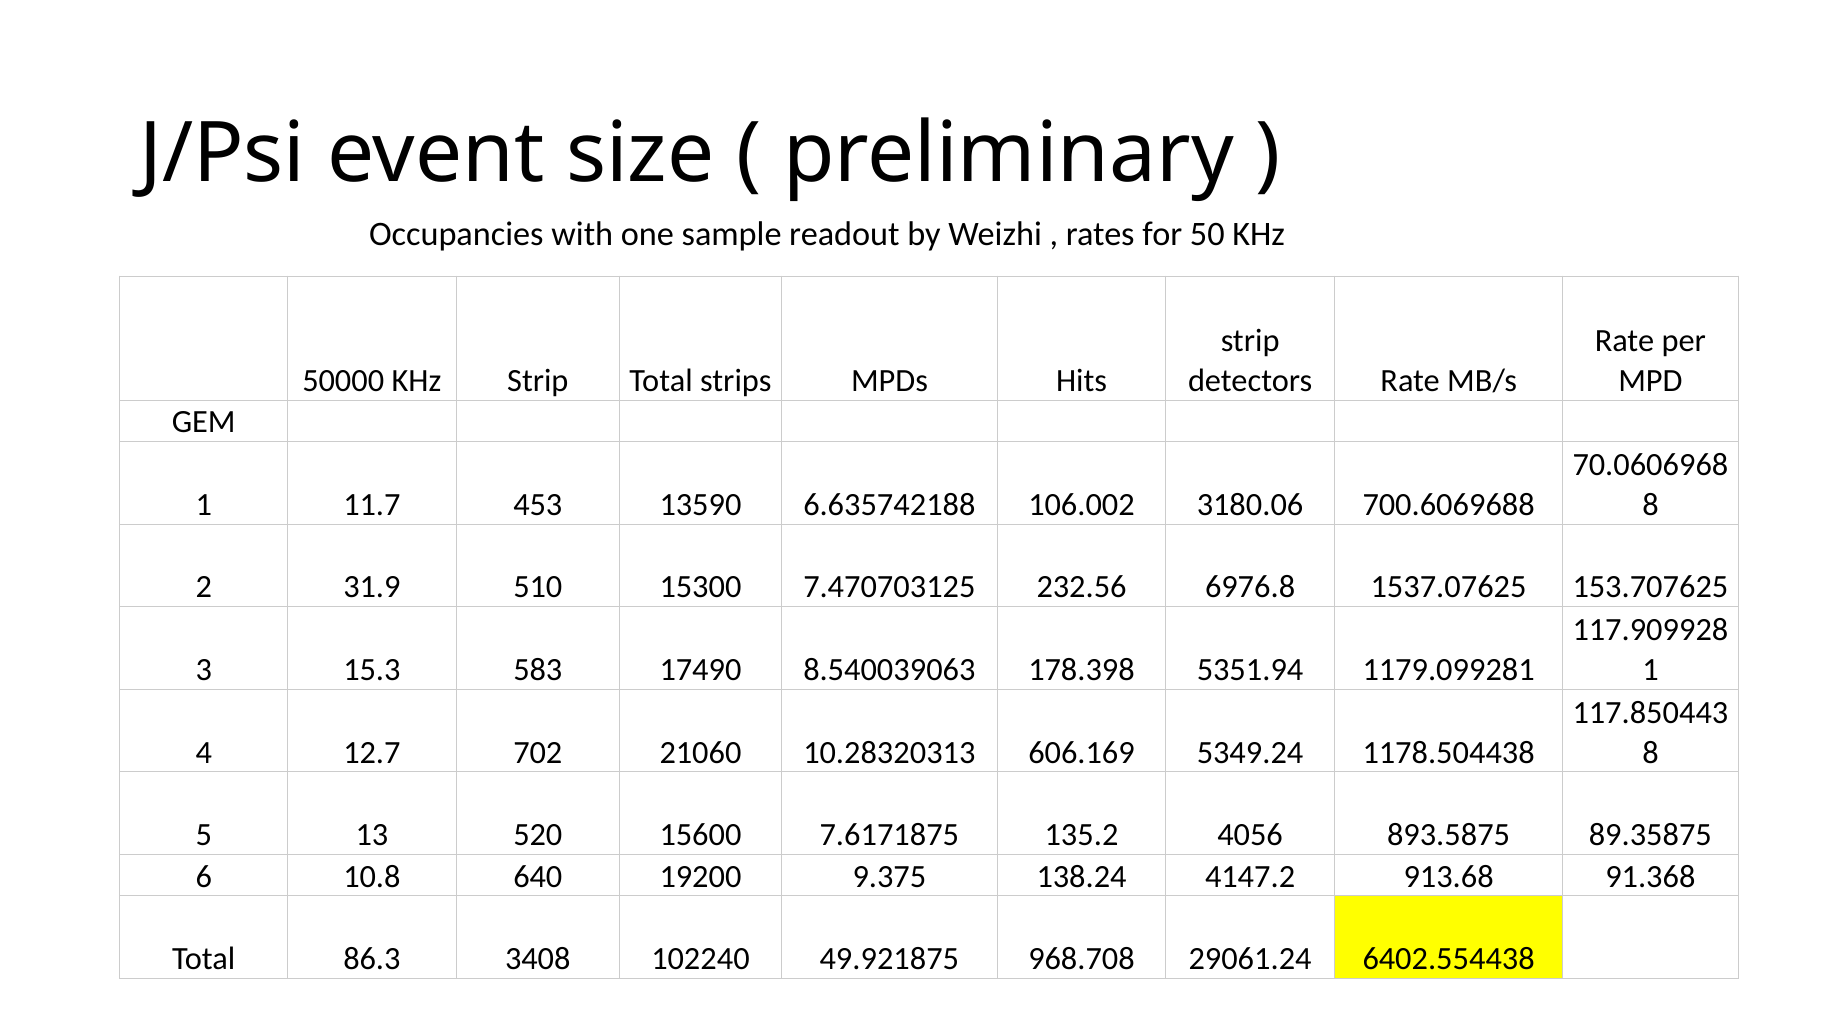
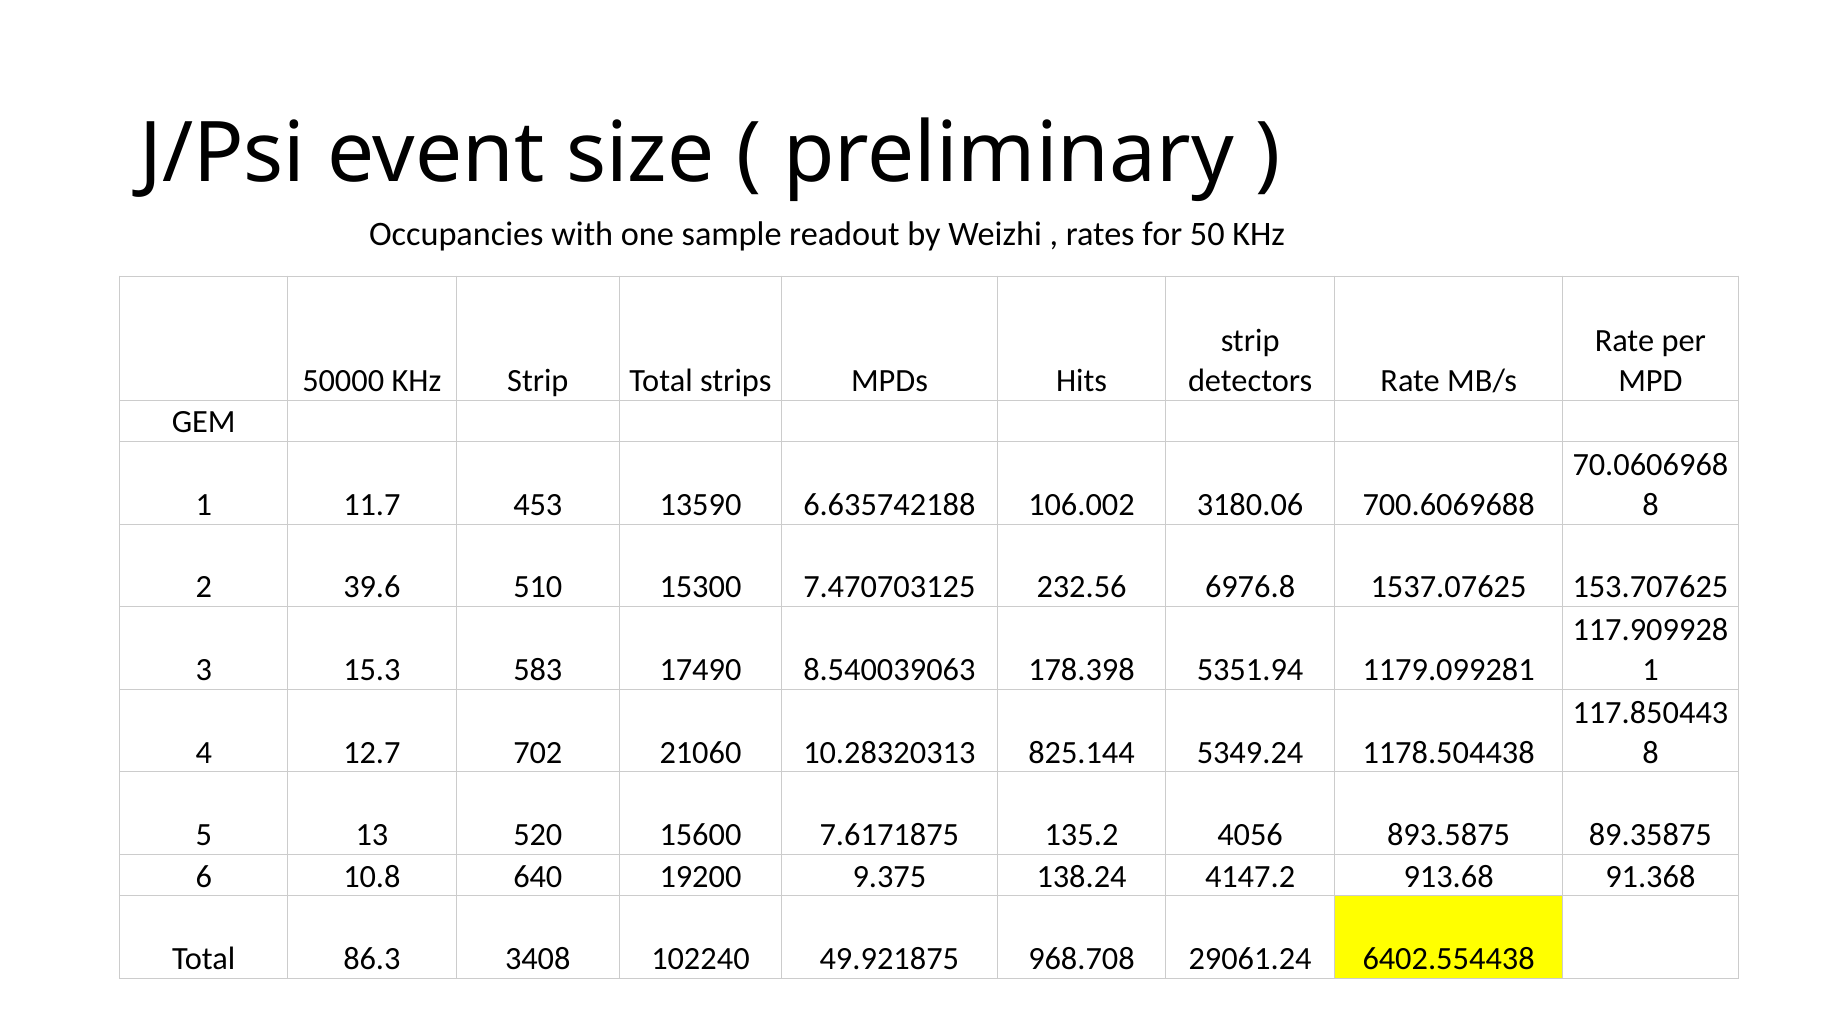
31.9: 31.9 -> 39.6 (372, 587)
606.169: 606.169 -> 825.144 (1082, 752)
